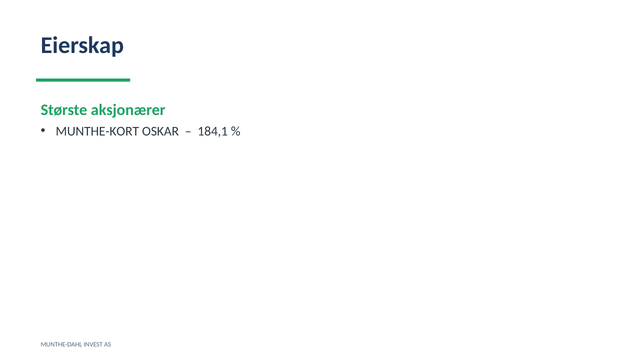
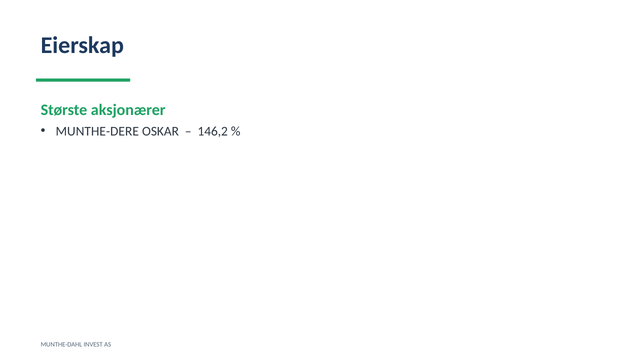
MUNTHE-KORT: MUNTHE-KORT -> MUNTHE-DERE (97, 131)
184,1: 184,1 -> 146,2 (213, 131)
